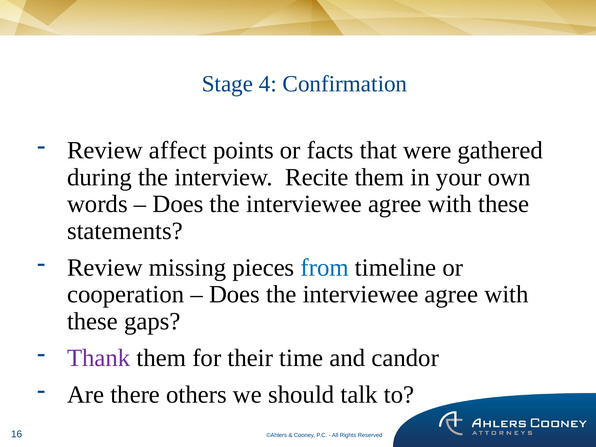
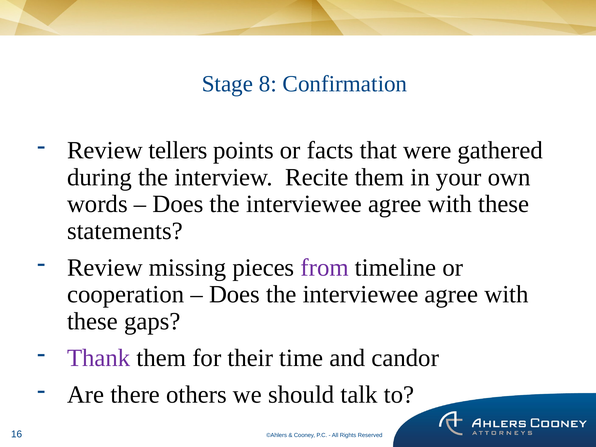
4: 4 -> 8 (268, 84)
affect: affect -> tellers (178, 150)
from colour: blue -> purple (325, 268)
